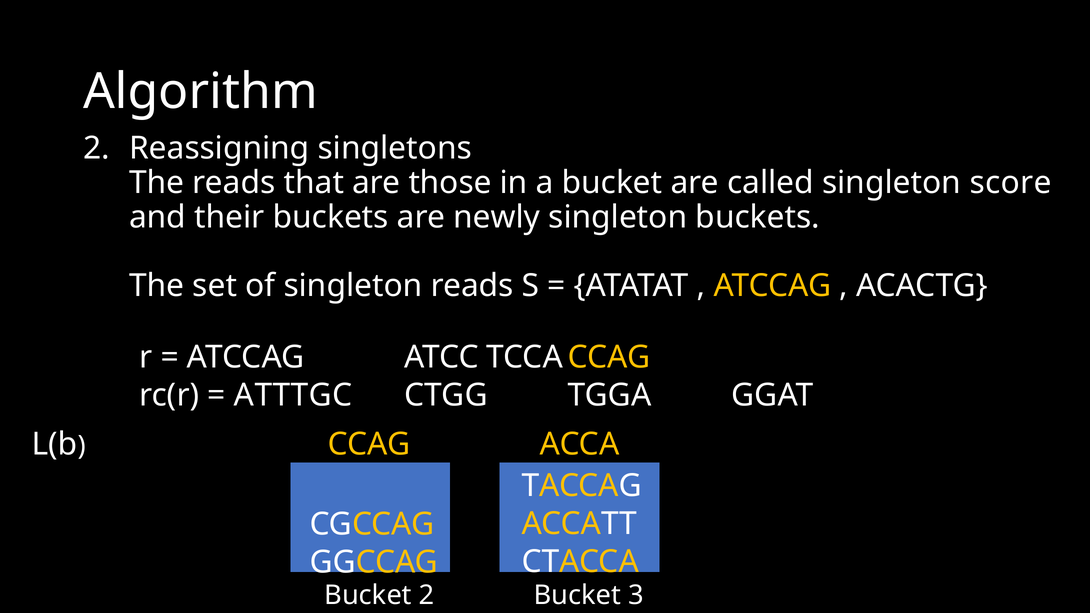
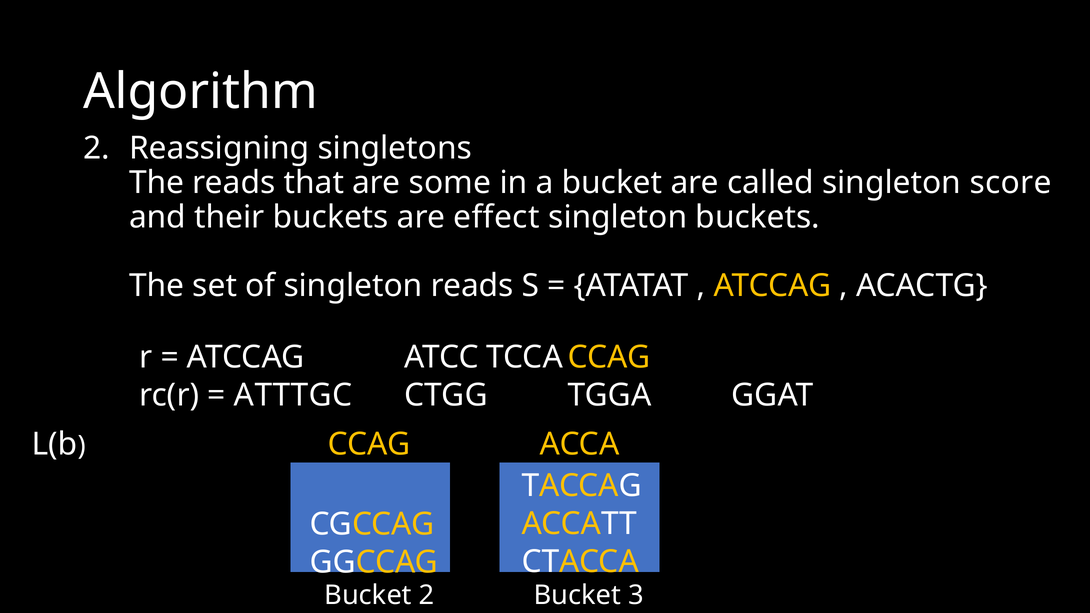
those: those -> some (450, 183)
newly: newly -> effect (497, 217)
